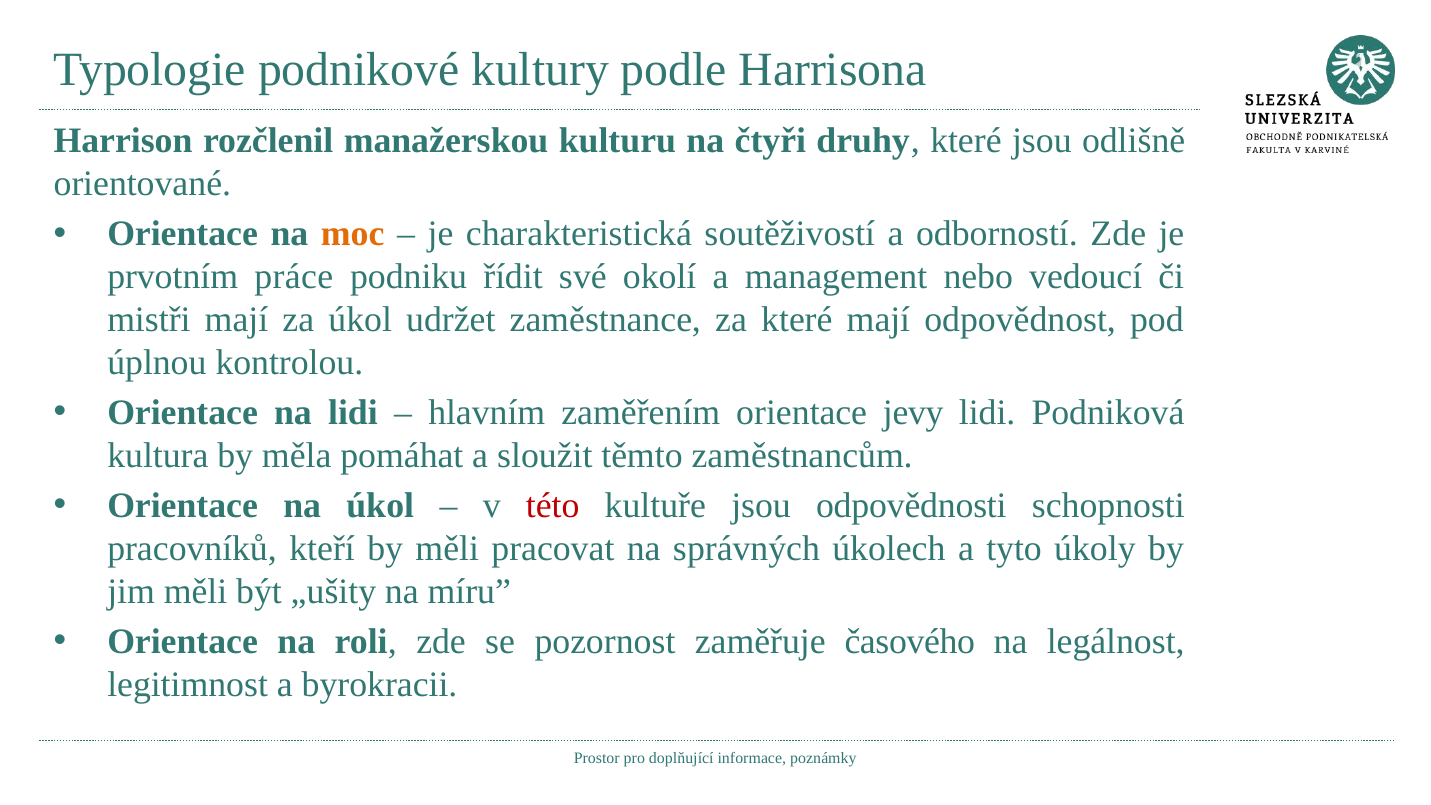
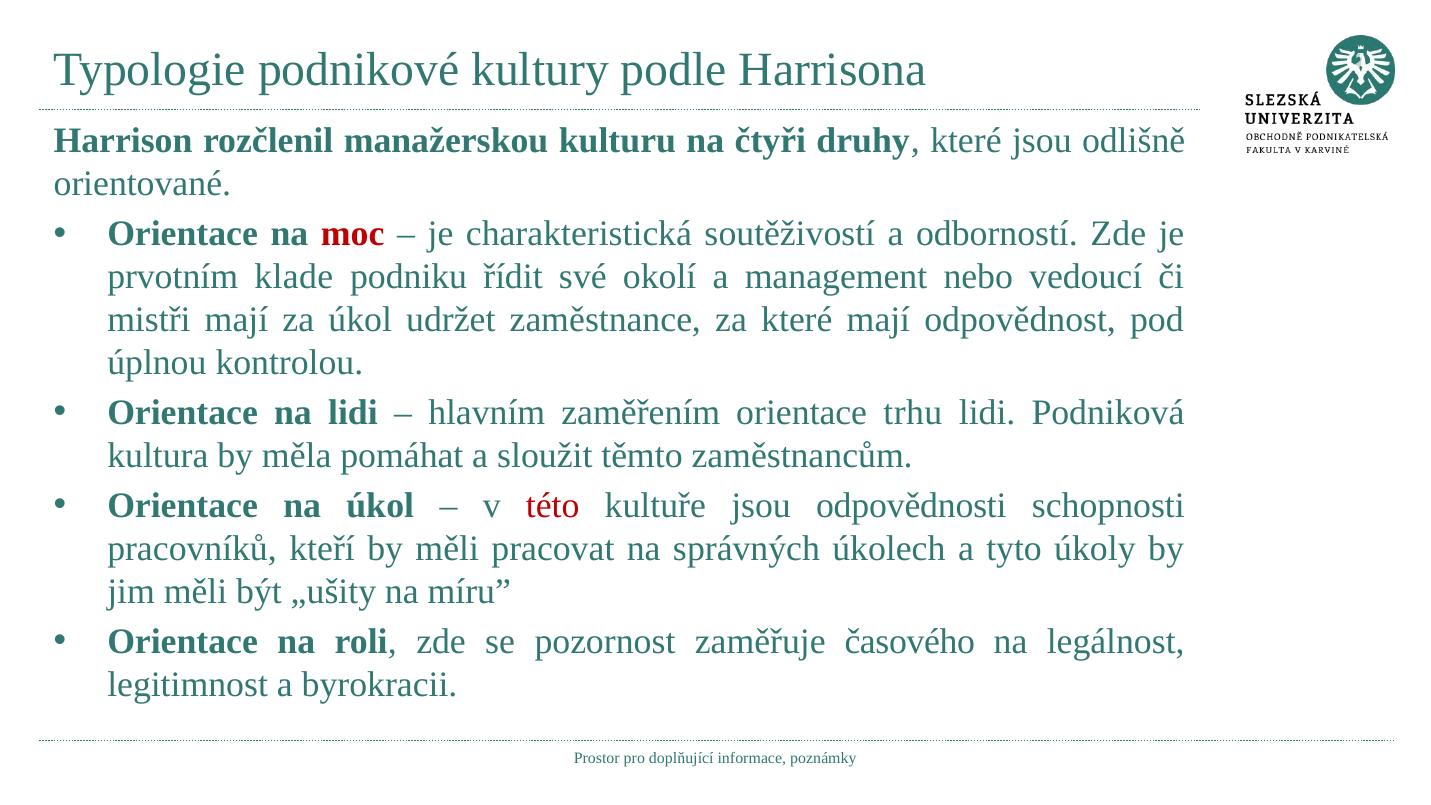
moc colour: orange -> red (353, 234)
práce: práce -> klade (294, 277)
jevy: jevy -> trhu (913, 413)
